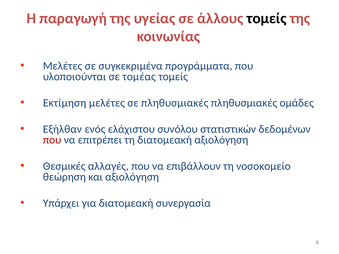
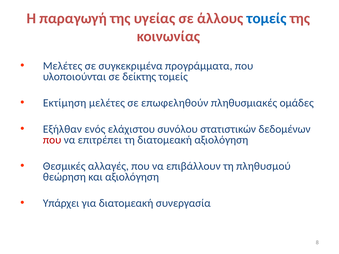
τομείς colour: black -> blue (267, 18)
τομέας: τομέας -> δείκτης (139, 77)
σε πληθυσμιακές: πληθυσμιακές -> επωφεληθούν (175, 103)
νοσοκομείο: νοσοκομείο -> πληθυσμού (263, 166)
